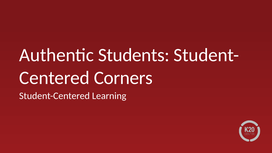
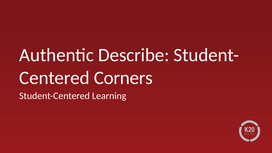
Students: Students -> Describe (134, 55)
